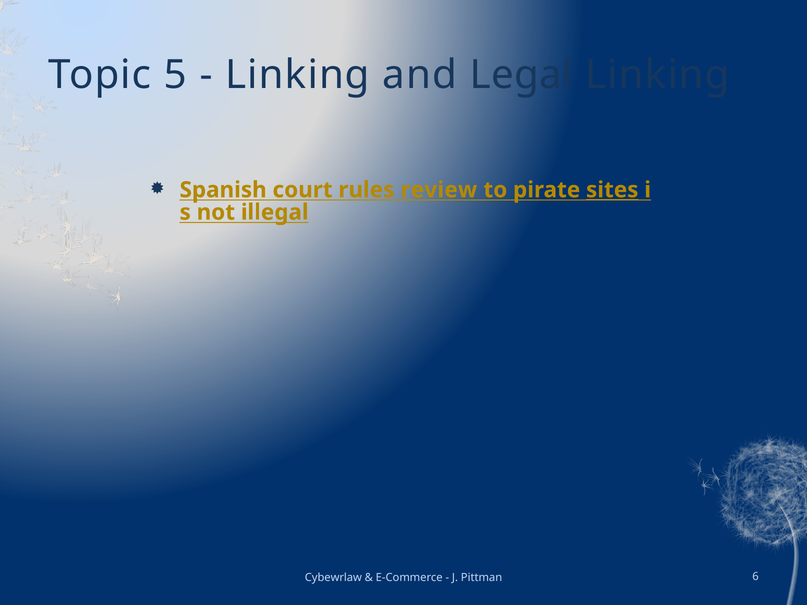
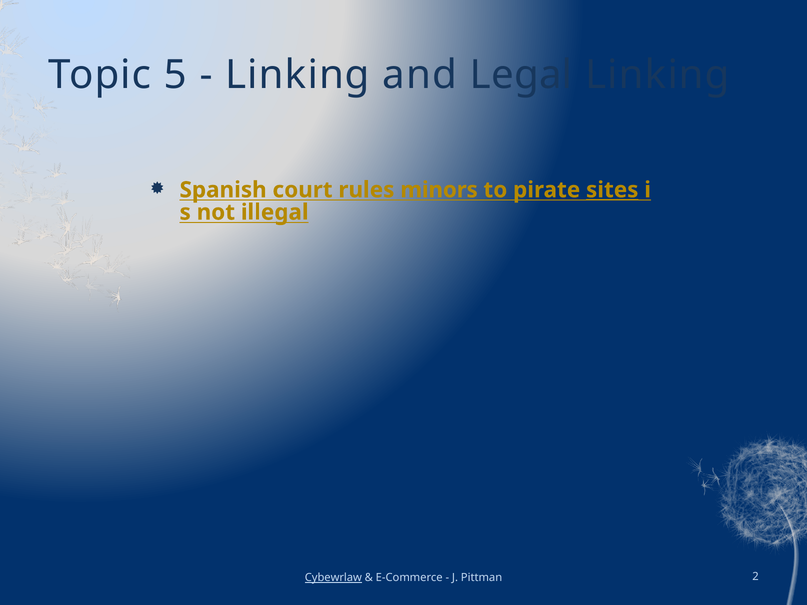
review: review -> minors (439, 190)
Cybewrlaw underline: none -> present (333, 578)
6: 6 -> 2 (755, 577)
